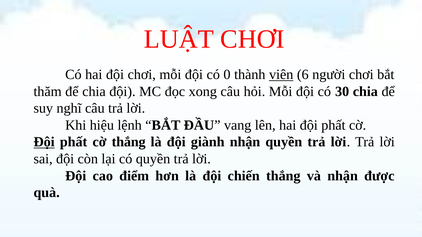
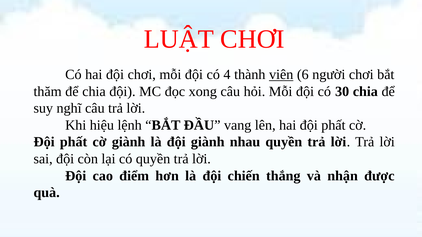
0: 0 -> 4 (227, 75)
Đội underline: present -> none (44, 142)
cờ thắng: thắng -> giành (129, 142)
giành nhận: nhận -> nhau (245, 142)
